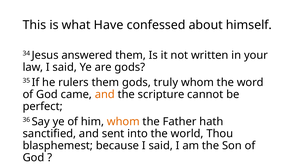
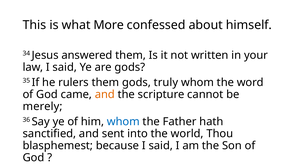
Have: Have -> More (109, 25)
perfect: perfect -> merely (43, 106)
whom colour: orange -> blue (123, 122)
